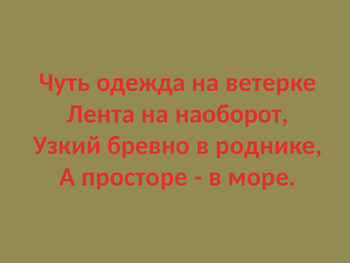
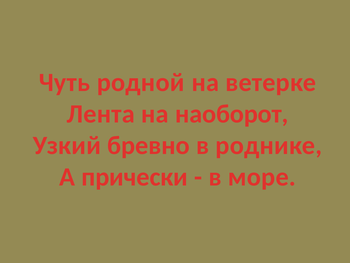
одежда: одежда -> родной (141, 82)
просторе: просторе -> прически (135, 177)
